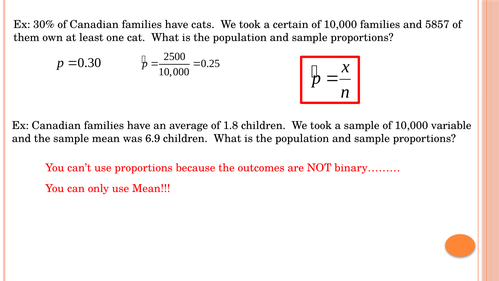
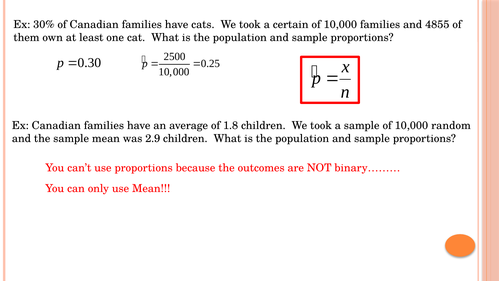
5857: 5857 -> 4855 (437, 24)
variable: variable -> random (451, 125)
6.9: 6.9 -> 2.9 (153, 138)
